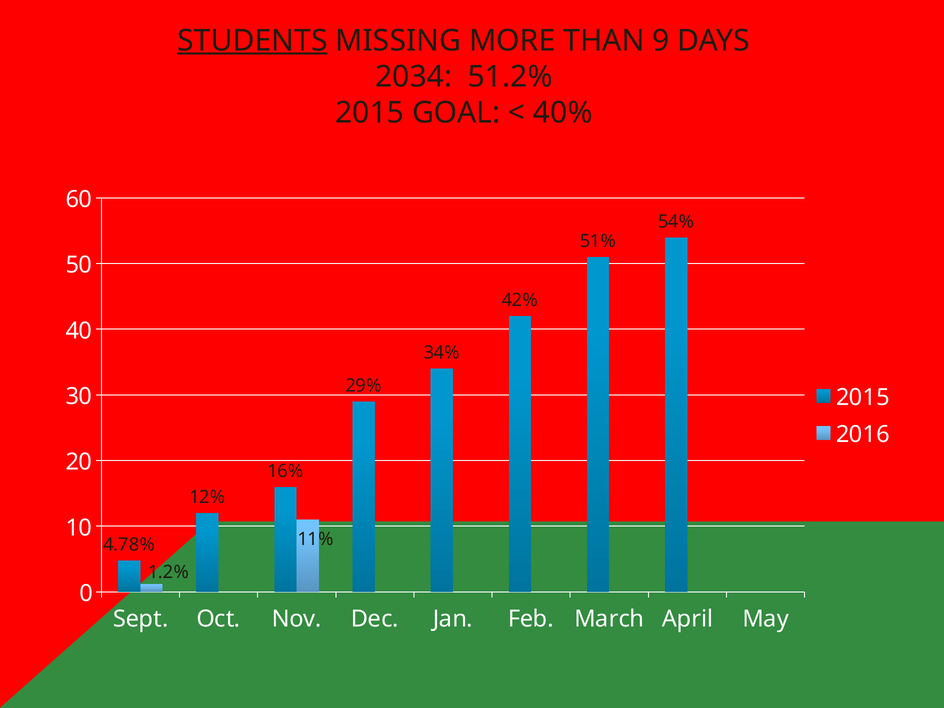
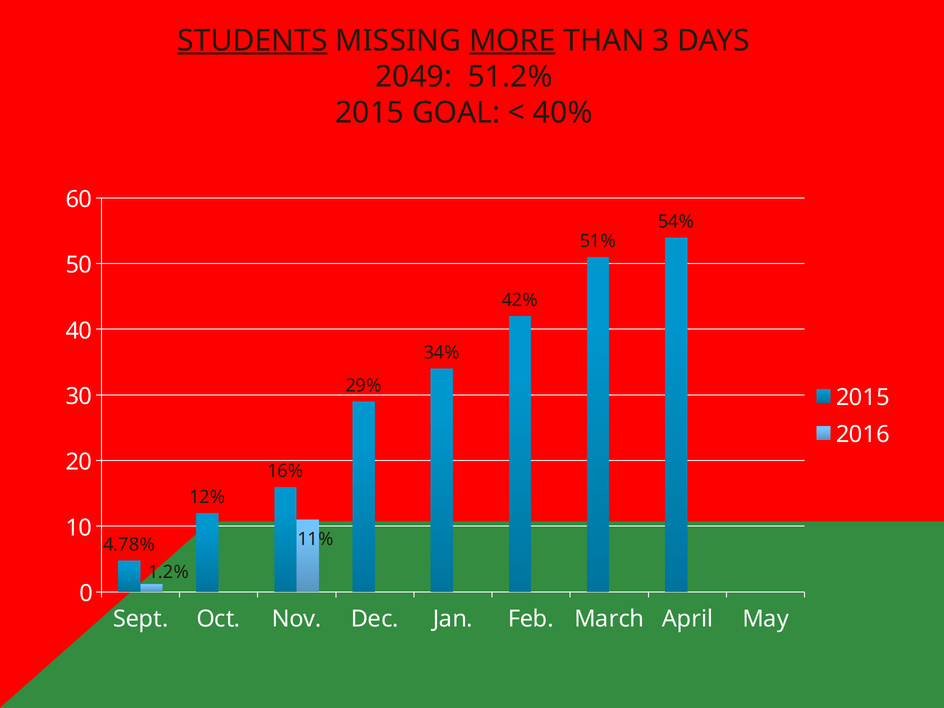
MORE underline: none -> present (512, 41)
9: 9 -> 3 (661, 41)
2034: 2034 -> 2049 (414, 77)
